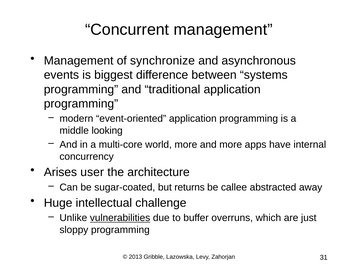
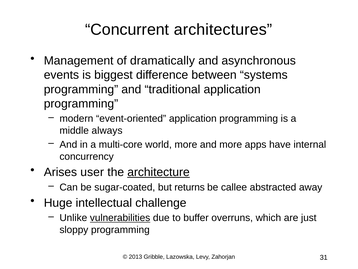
Concurrent management: management -> architectures (223, 29)
synchronize: synchronize -> dramatically (162, 61)
looking: looking -> always (107, 130)
architecture underline: none -> present (159, 172)
